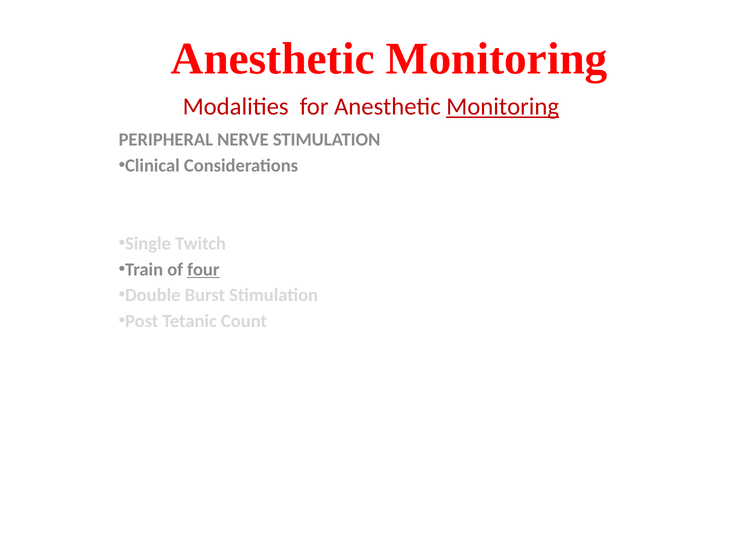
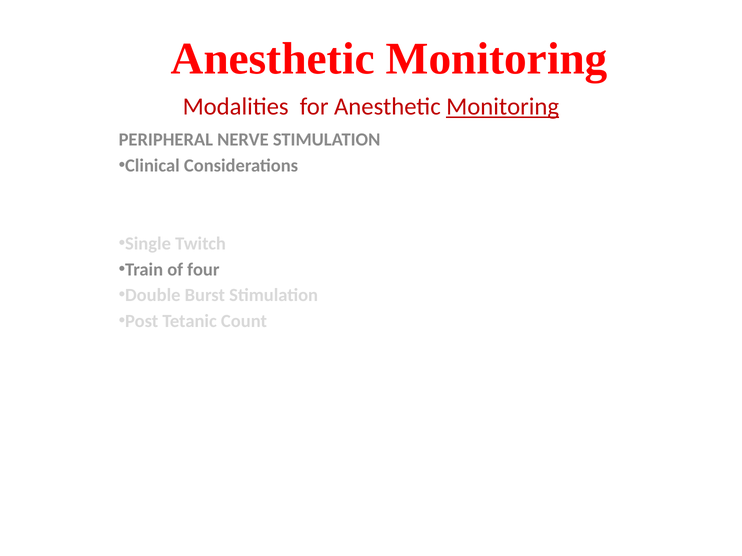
four underline: present -> none (203, 270)
